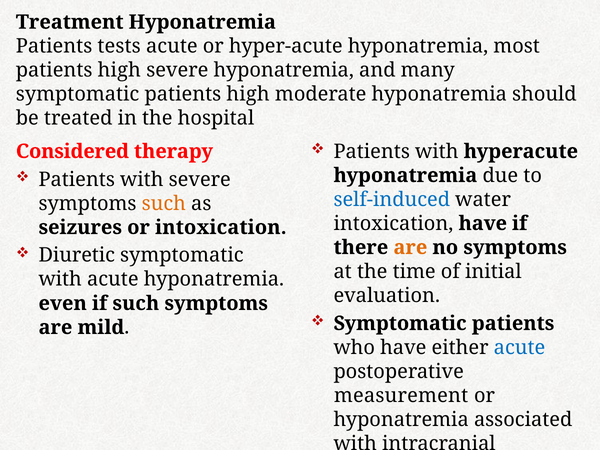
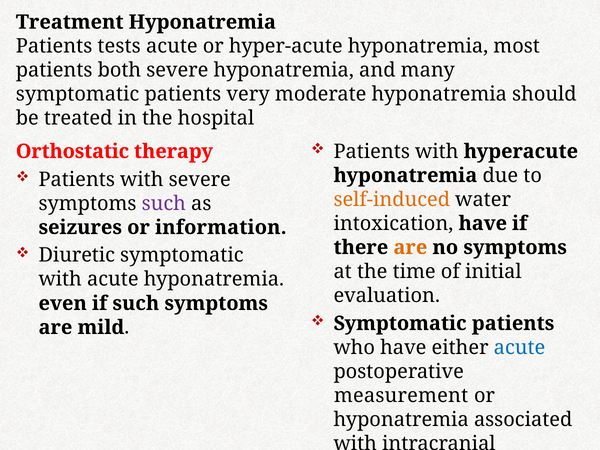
high: high -> both (119, 70)
symptomatic patients high: high -> very (248, 94)
Considered: Considered -> Orthostatic (72, 151)
self-induced colour: blue -> orange (392, 199)
such colour: orange -> purple (164, 203)
or intoxication: intoxication -> information (221, 227)
